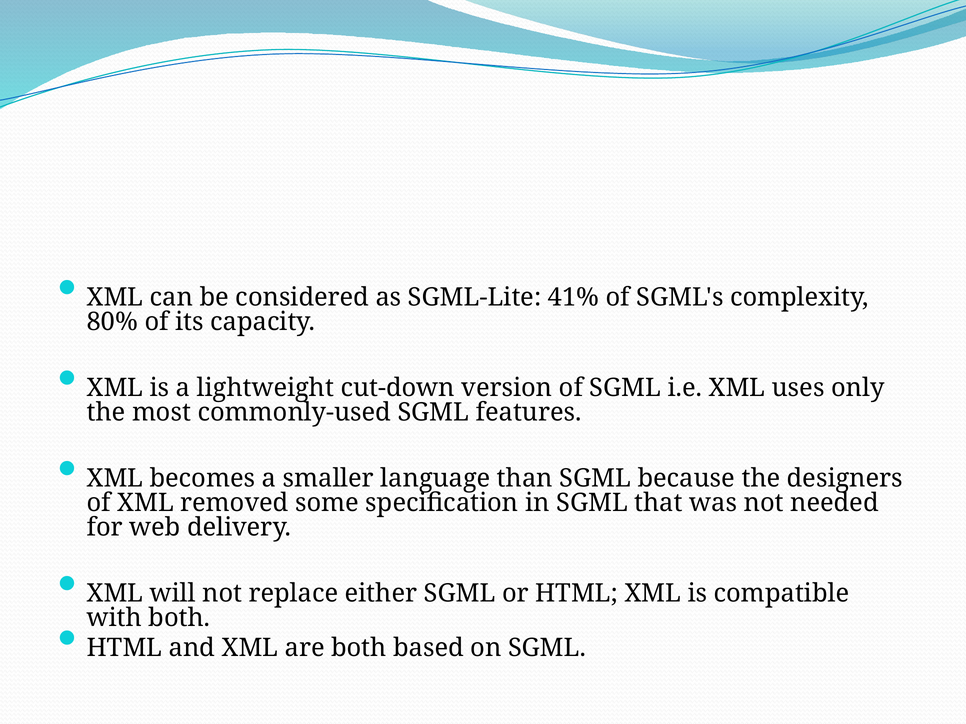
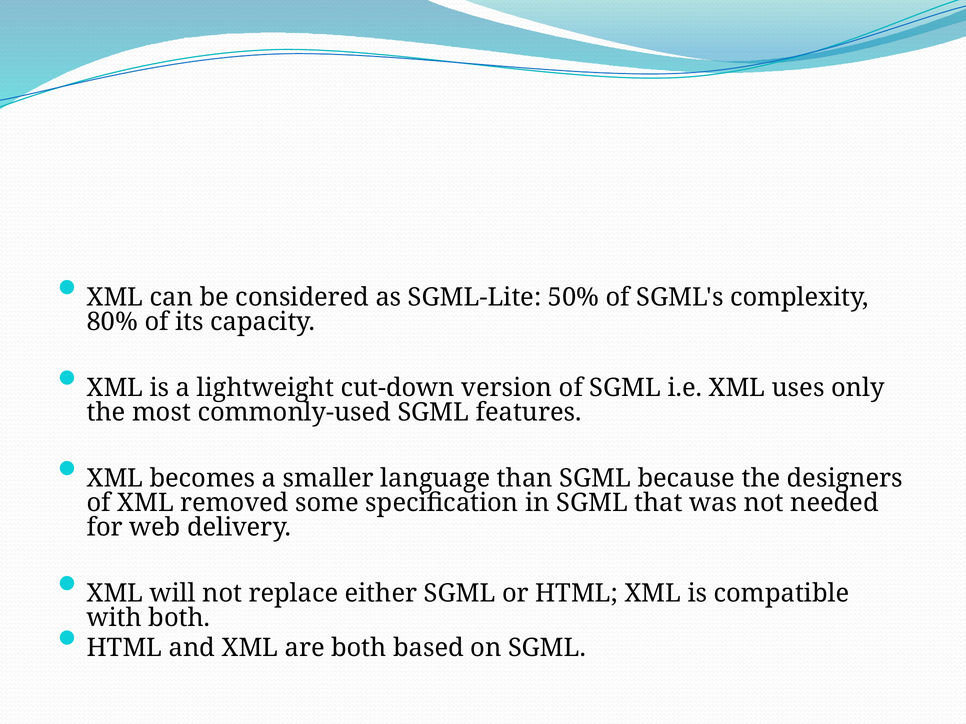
41%: 41% -> 50% (574, 298)
